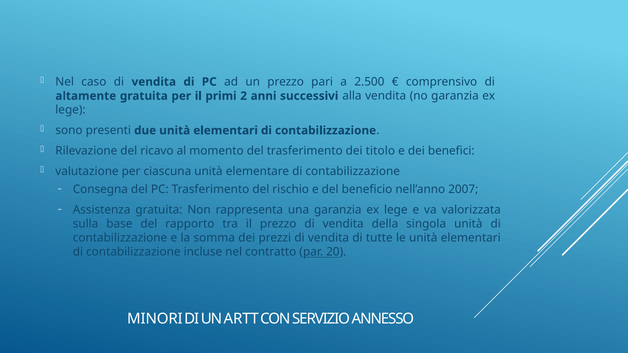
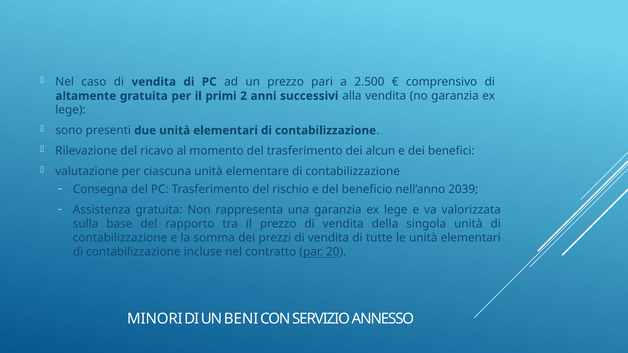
titolo: titolo -> alcun (380, 151)
2007: 2007 -> 2039 (463, 189)
ARTT: ARTT -> BENI (241, 319)
